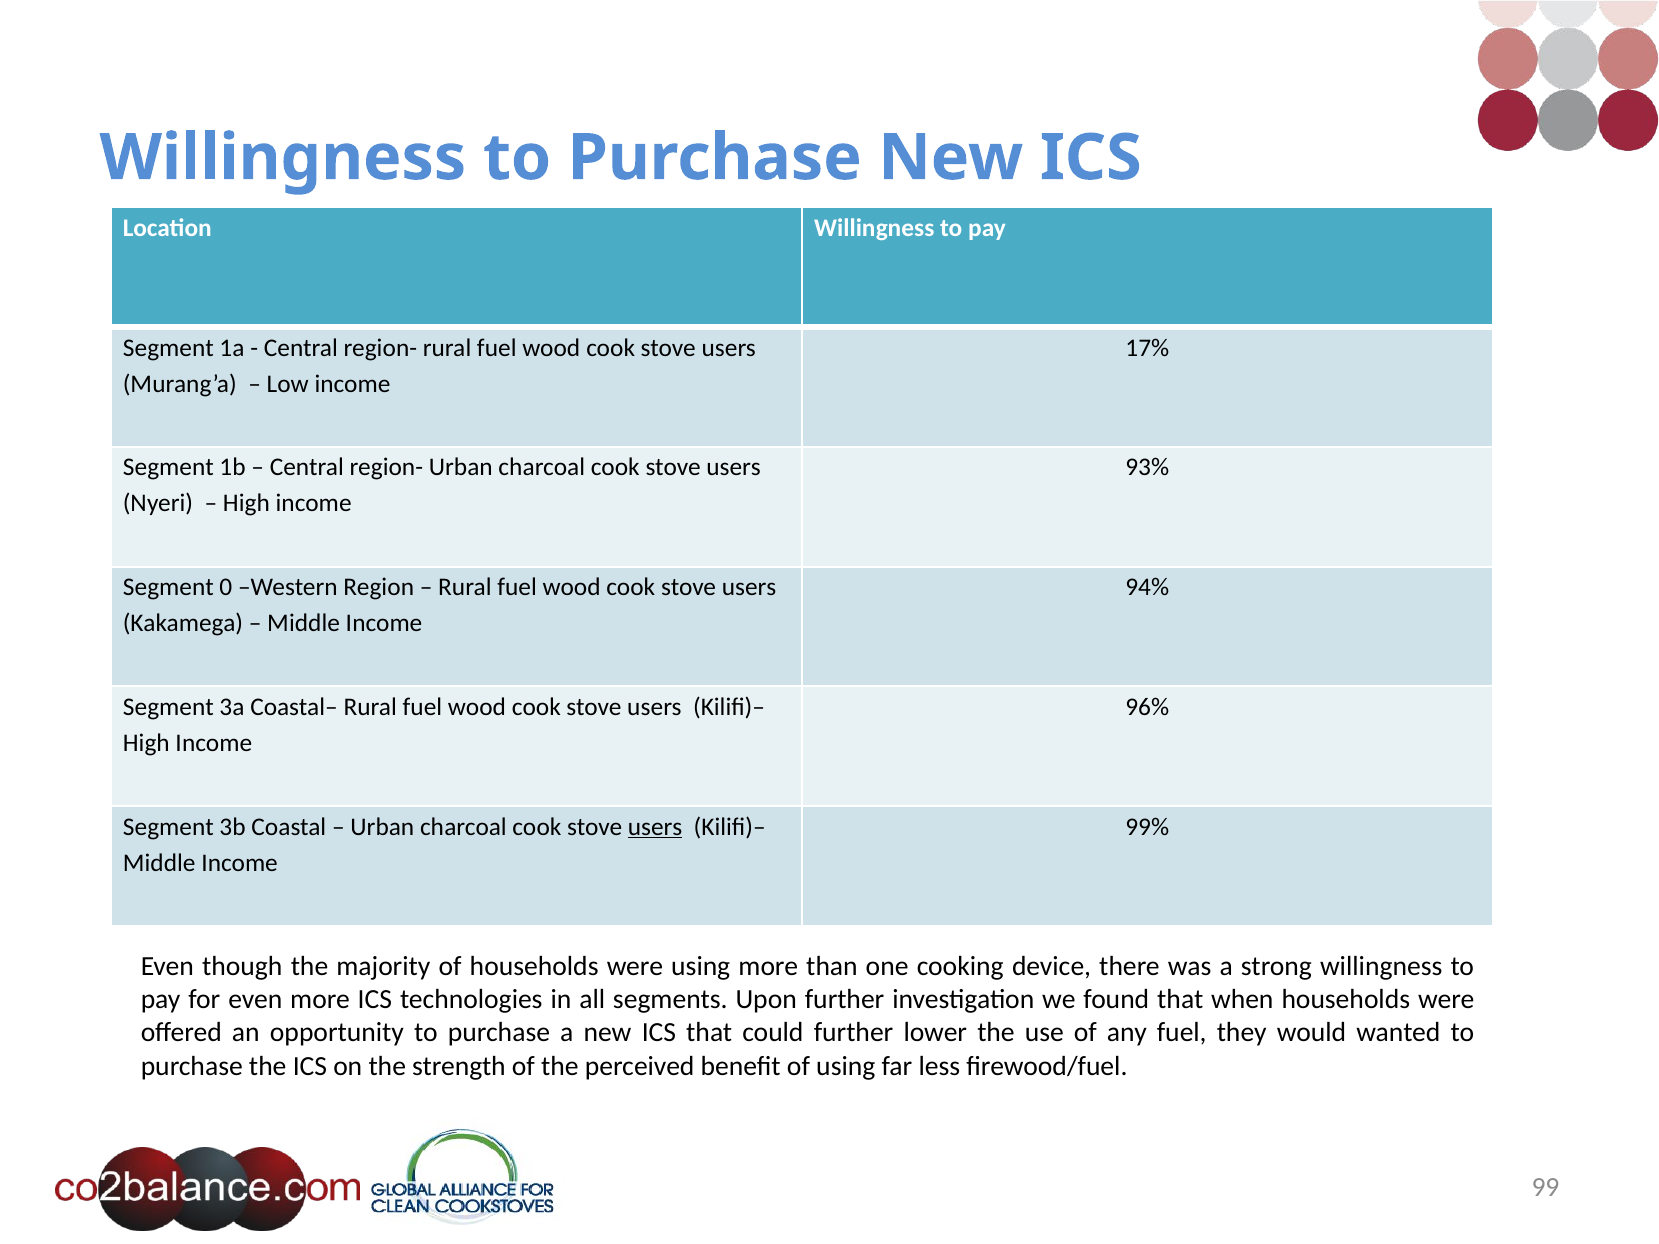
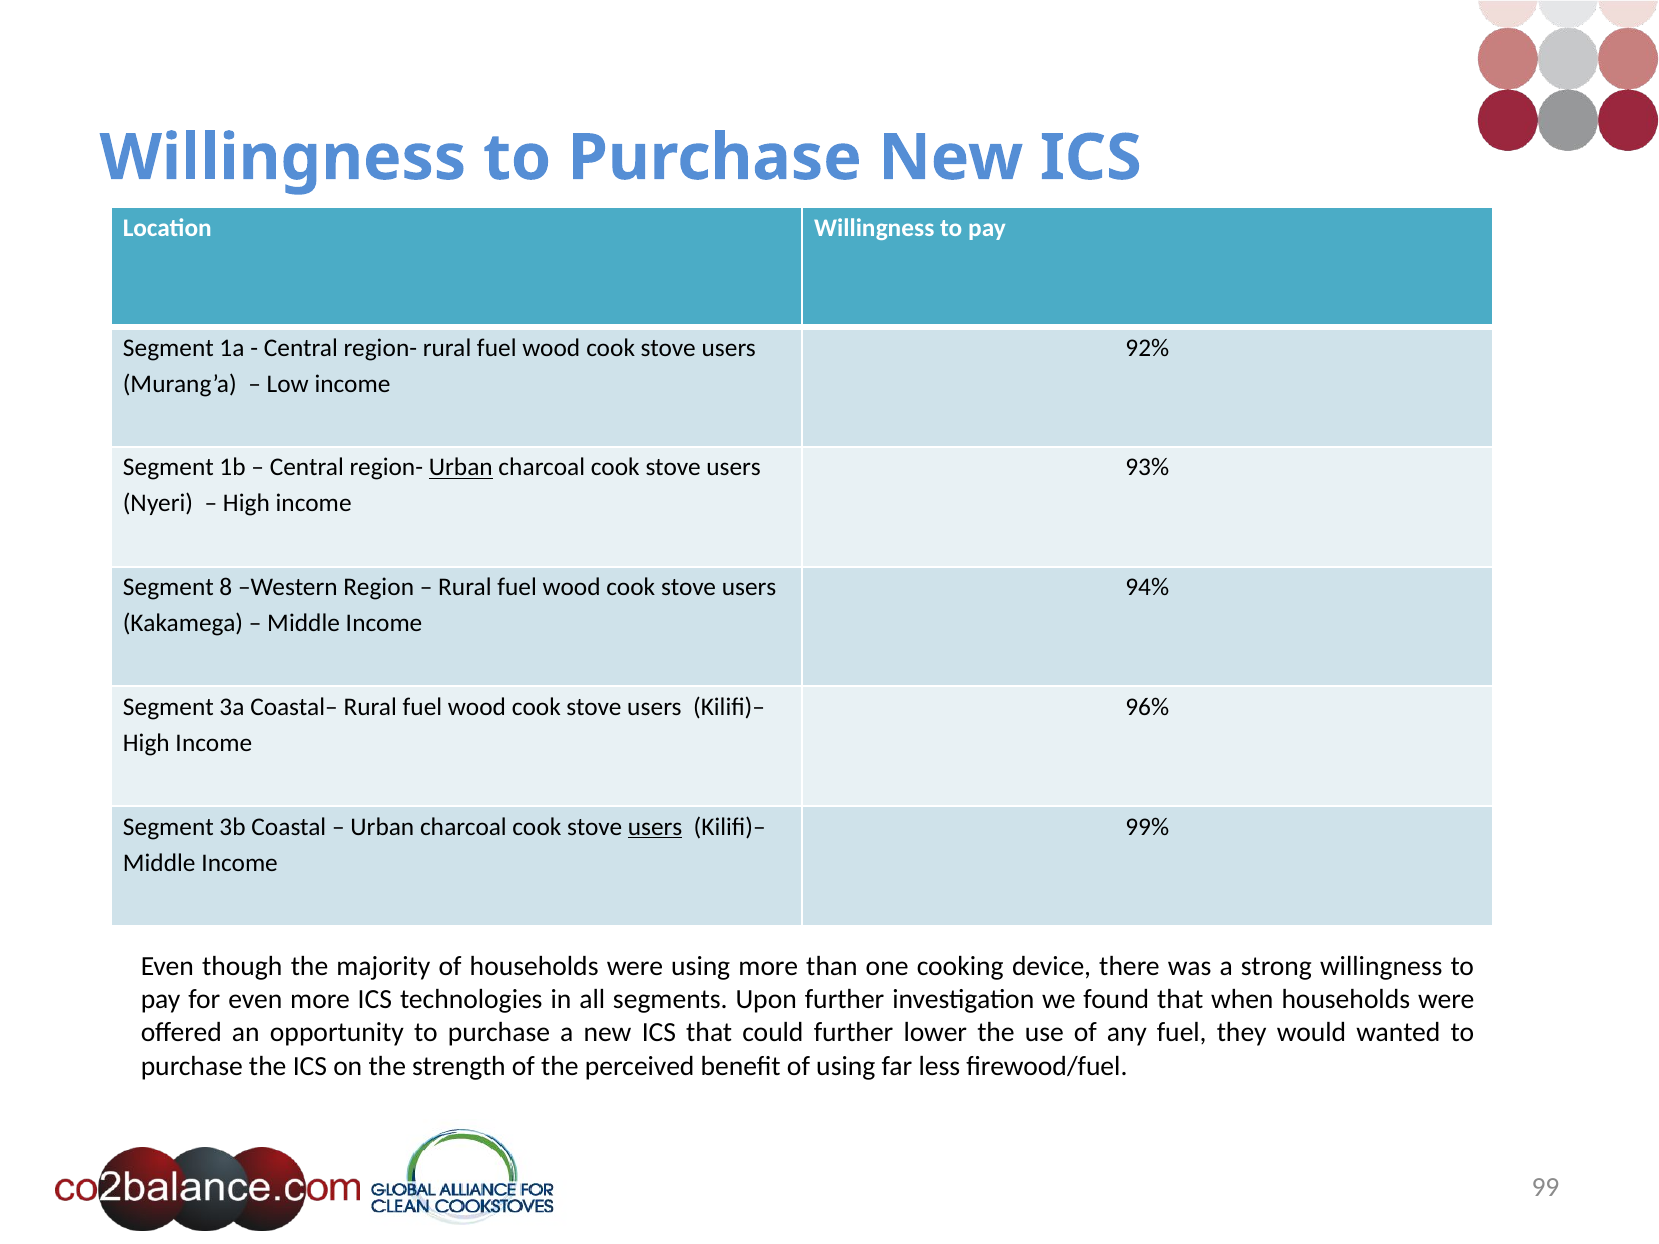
17%: 17% -> 92% (1147, 348)
Urban underline: none -> present (461, 468)
0: 0 -> 8 (226, 587)
